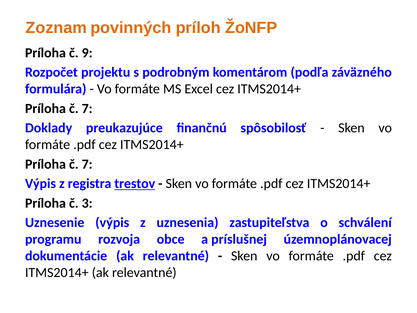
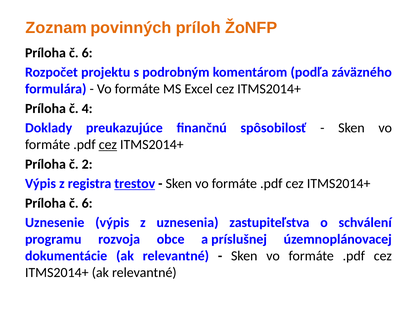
9: 9 -> 6 (87, 53)
7: 7 -> 4 (87, 108)
cez underline: none -> present (108, 145)
7: 7 -> 2 (87, 164)
3: 3 -> 6 (87, 203)
